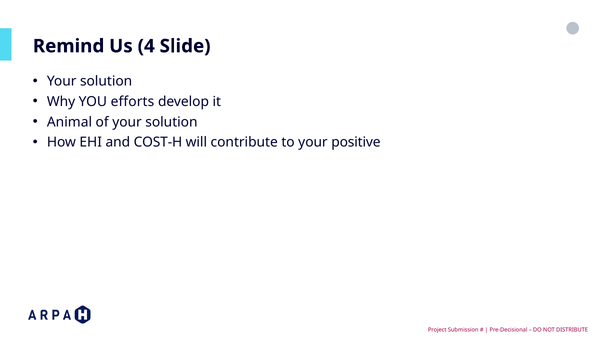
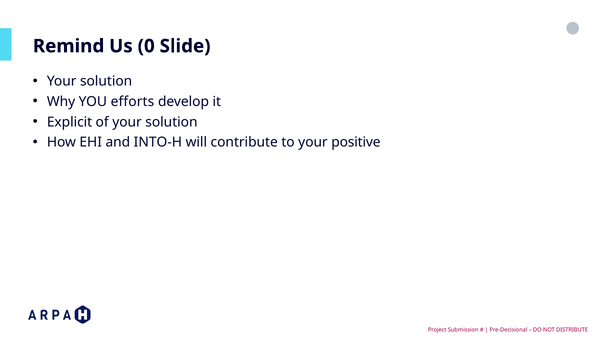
4: 4 -> 0 (146, 46)
Animal: Animal -> Explicit (70, 122)
COST-H: COST-H -> INTO-H (158, 142)
